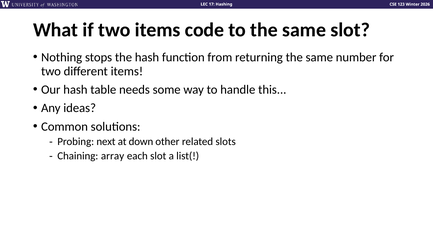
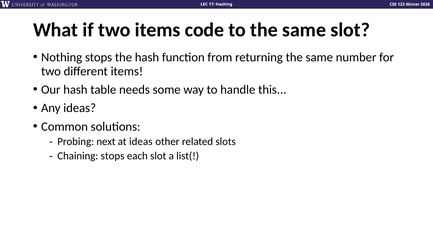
at down: down -> ideas (141, 141)
Chaining array: array -> stops (113, 156)
